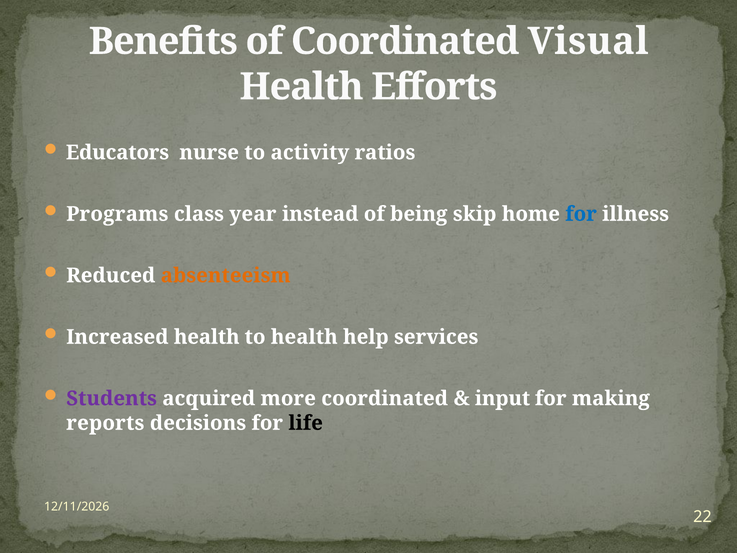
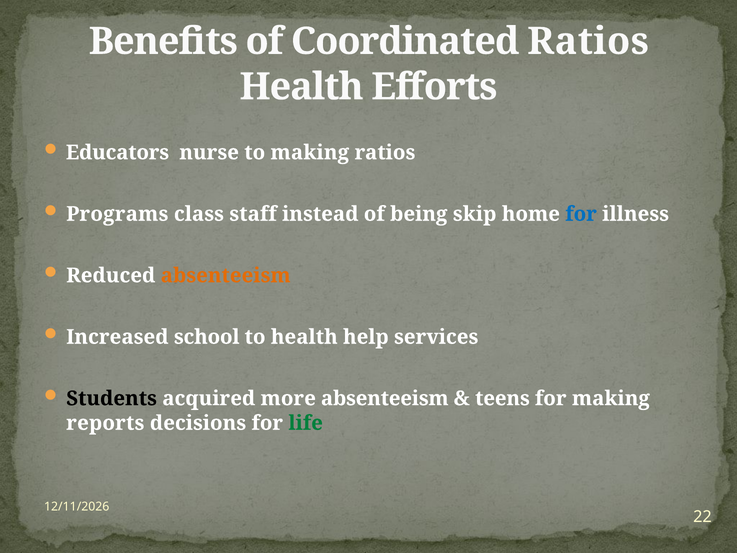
Coordinated Visual: Visual -> Ratios (588, 41)
to activity: activity -> making (310, 152)
year: year -> staff (253, 214)
Increased health: health -> school (207, 337)
Students colour: purple -> black (112, 398)
more coordinated: coordinated -> absenteeism (385, 398)
input: input -> teens (502, 398)
life colour: black -> green (306, 423)
